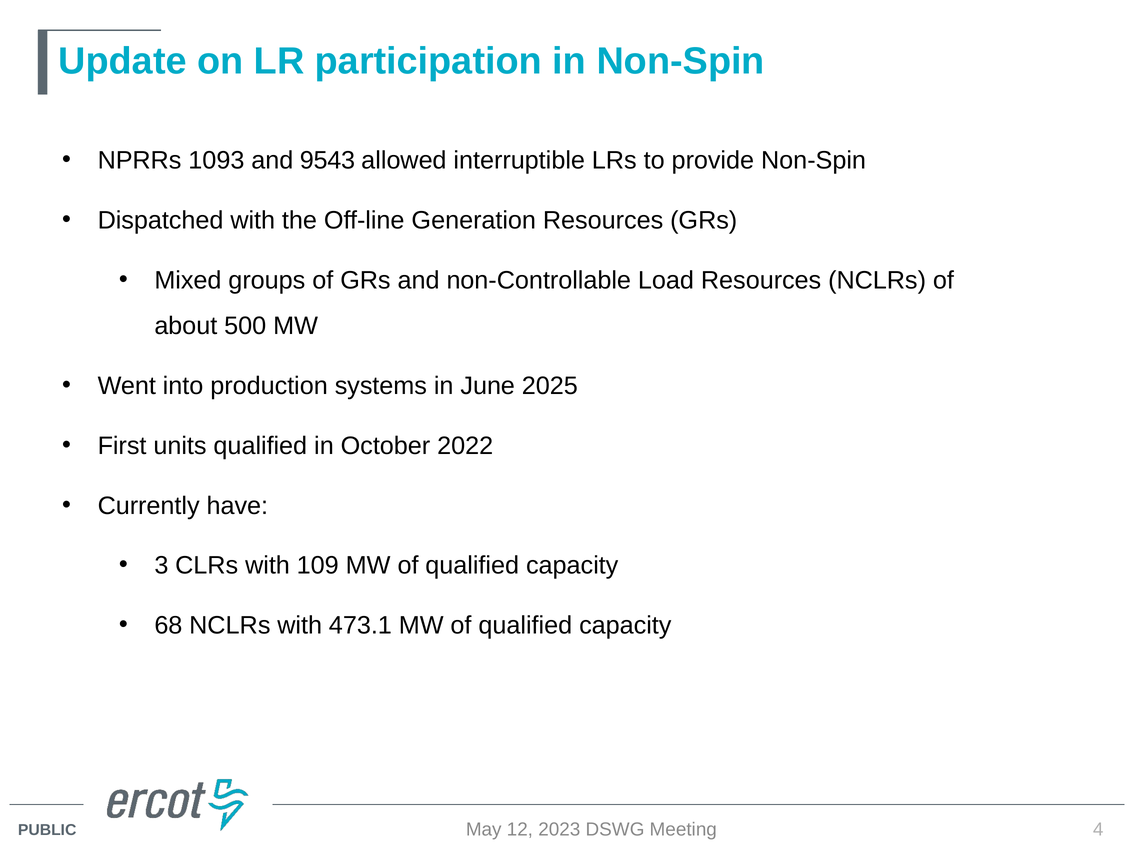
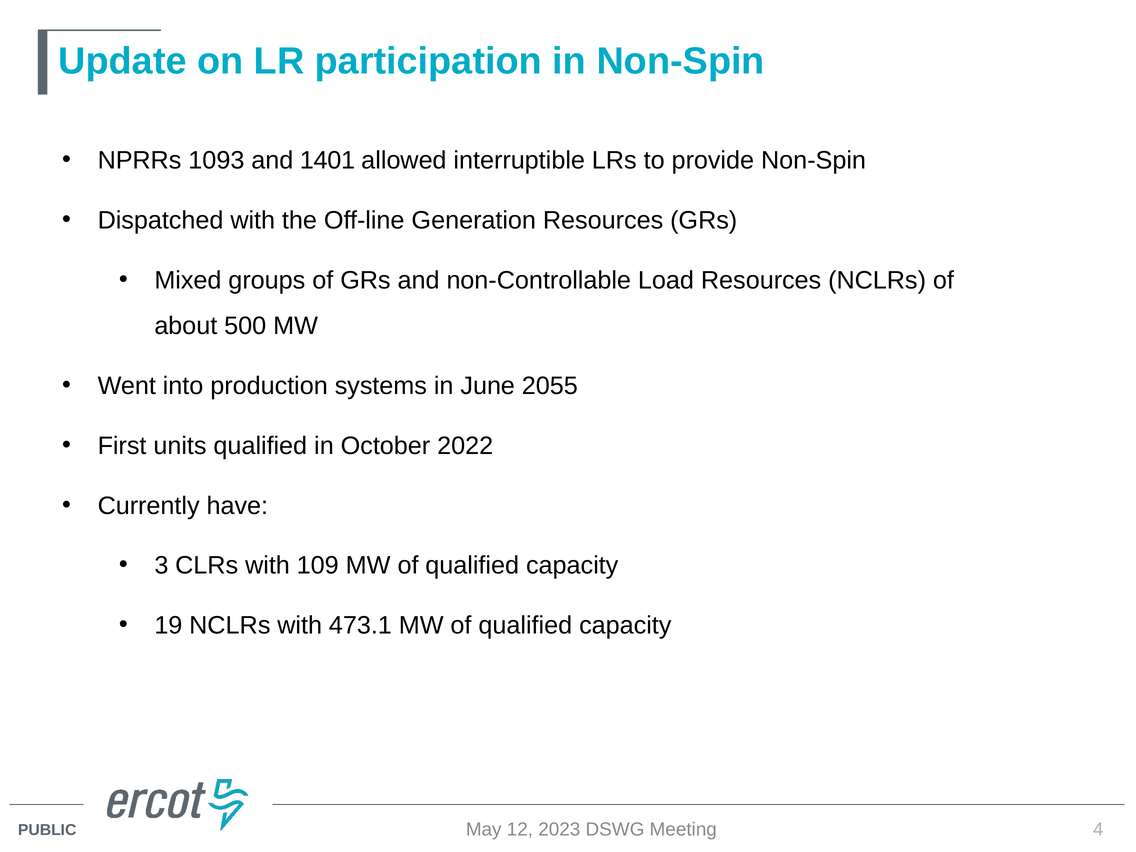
9543: 9543 -> 1401 (327, 161)
2025: 2025 -> 2055 (550, 386)
68: 68 -> 19 (168, 626)
